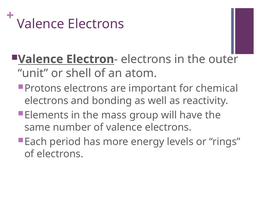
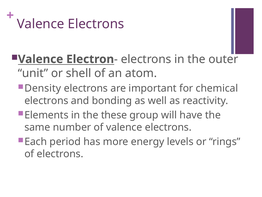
Protons: Protons -> Density (43, 88)
mass: mass -> these (114, 115)
